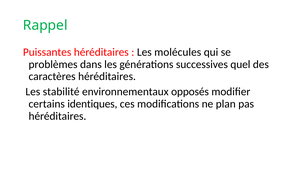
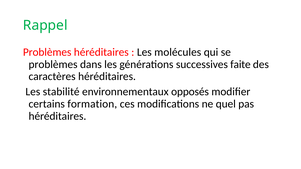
Puissantes: Puissantes -> Problèmes (47, 52)
quel: quel -> faite (240, 64)
identiques: identiques -> formation (92, 104)
plan: plan -> quel (226, 104)
